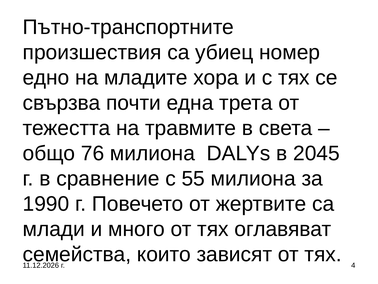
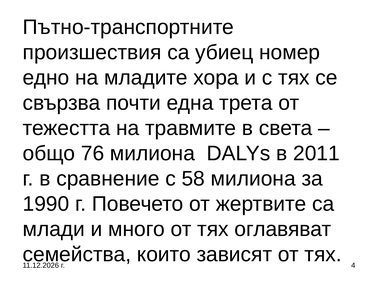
2045: 2045 -> 2011 (316, 153)
55: 55 -> 58 (193, 178)
